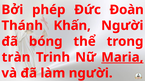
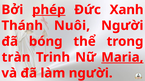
phép underline: none -> present (49, 10)
Đoàn: Đoàn -> Xanh (127, 10)
Khấn: Khấn -> Nuôi (72, 26)
